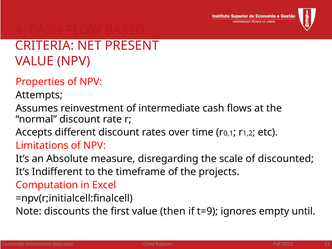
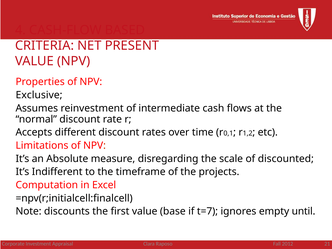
Attempts: Attempts -> Exclusive (39, 95)
then: then -> base (173, 211)
t=9: t=9 -> t=7 (207, 211)
